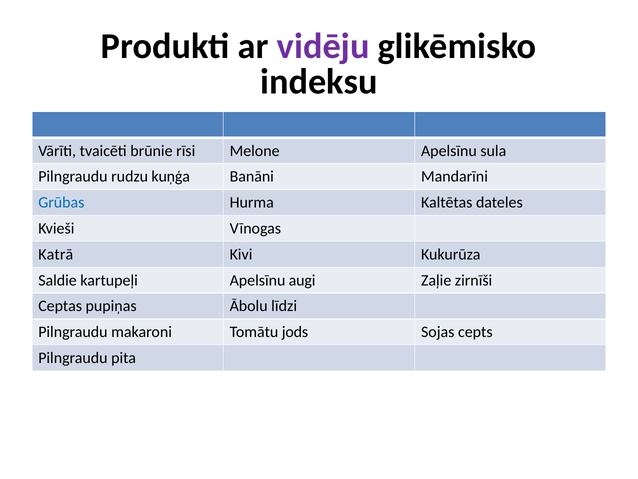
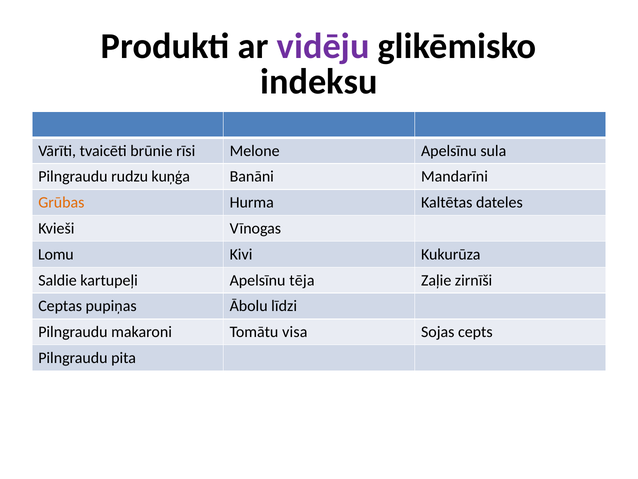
Grūbas colour: blue -> orange (61, 202)
Katrā: Katrā -> Lomu (56, 254)
augi: augi -> tēja (302, 280)
jods: jods -> visa (295, 332)
